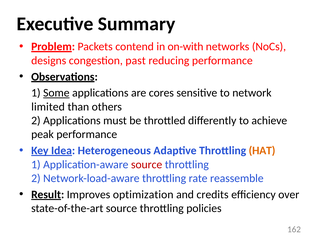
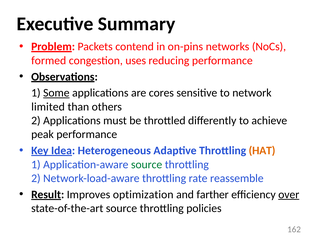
on-with: on-with -> on-pins (185, 47)
designs: designs -> formed (49, 61)
past: past -> uses (136, 61)
source colour: red -> green (147, 164)
credits: credits -> farther (213, 194)
over underline: none -> present (289, 194)
